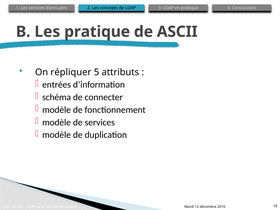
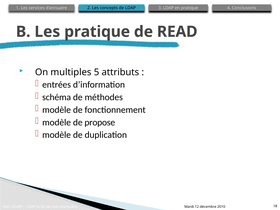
ASCII: ASCII -> READ (177, 32)
répliquer: répliquer -> multiples (71, 72)
connecter: connecter -> méthodes (104, 97)
de services: services -> propose (100, 122)
